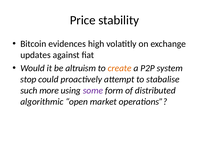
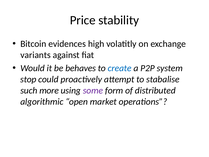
updates: updates -> variants (36, 55)
altruism: altruism -> behaves (81, 68)
create colour: orange -> blue (120, 68)
